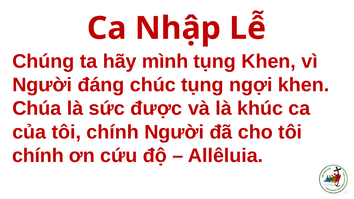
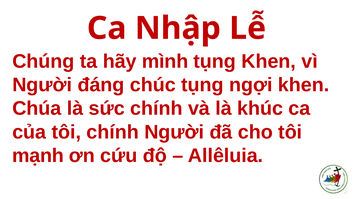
sức được: được -> chính (156, 109)
chính: chính -> mạnh (38, 156)
